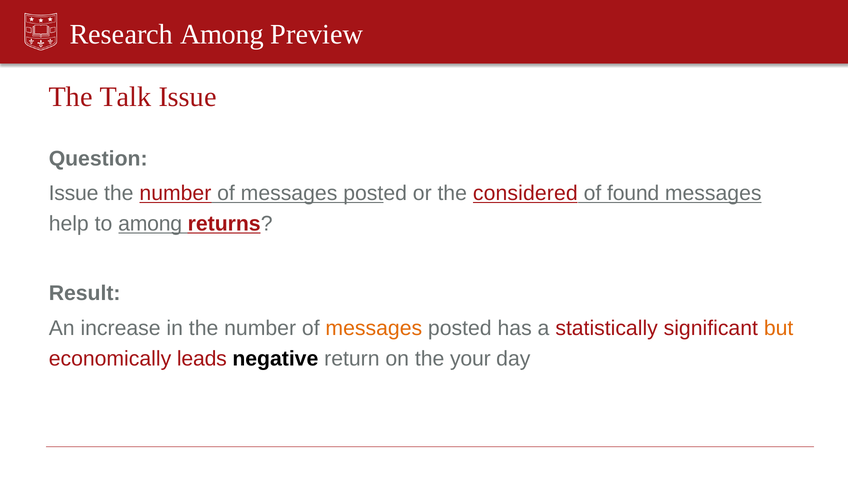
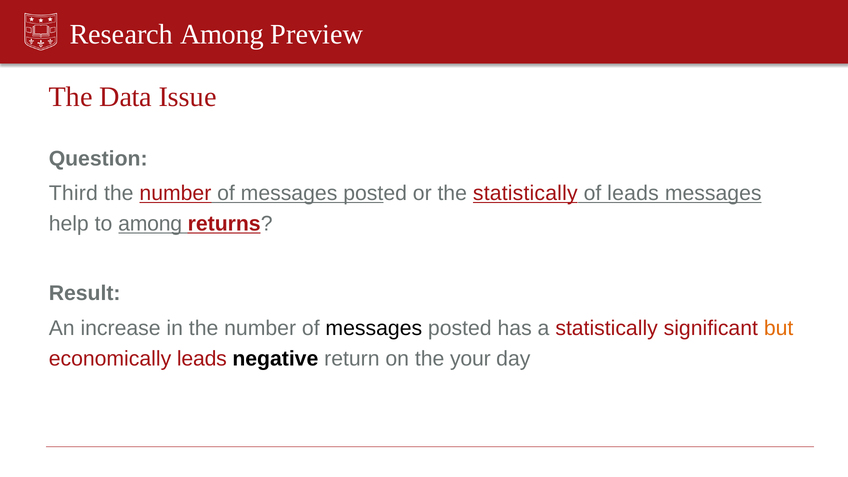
Talk: Talk -> Data (126, 97)
Issue: Issue -> Third (73, 193)
the considered: considered -> statistically (525, 193)
of found: found -> leads (633, 193)
messages colour: orange -> black (374, 328)
